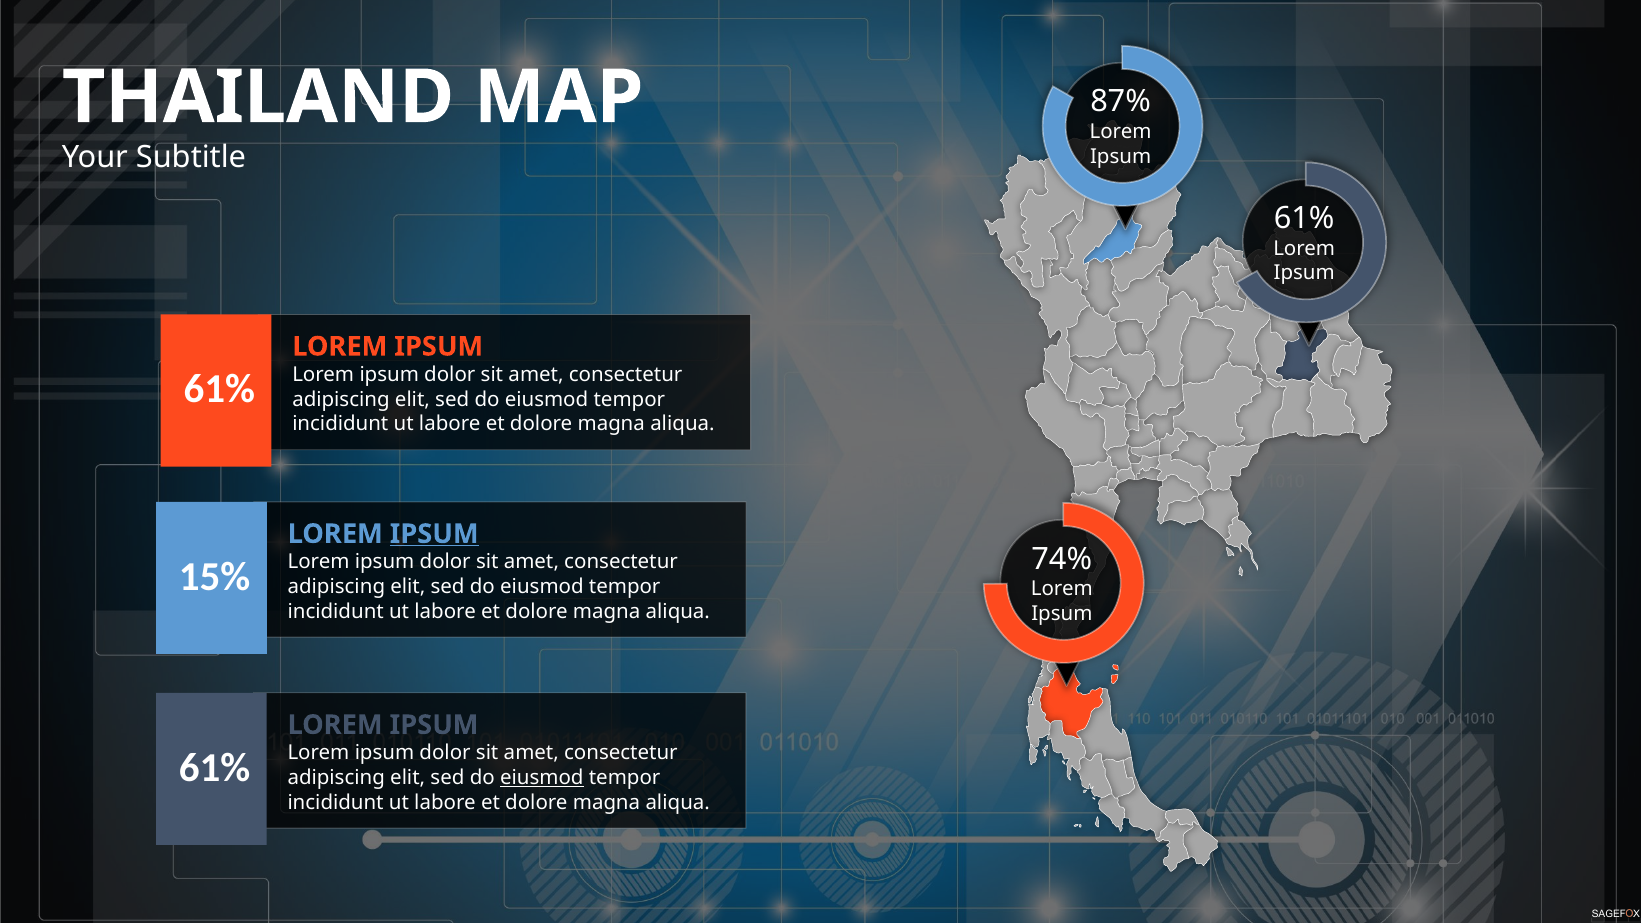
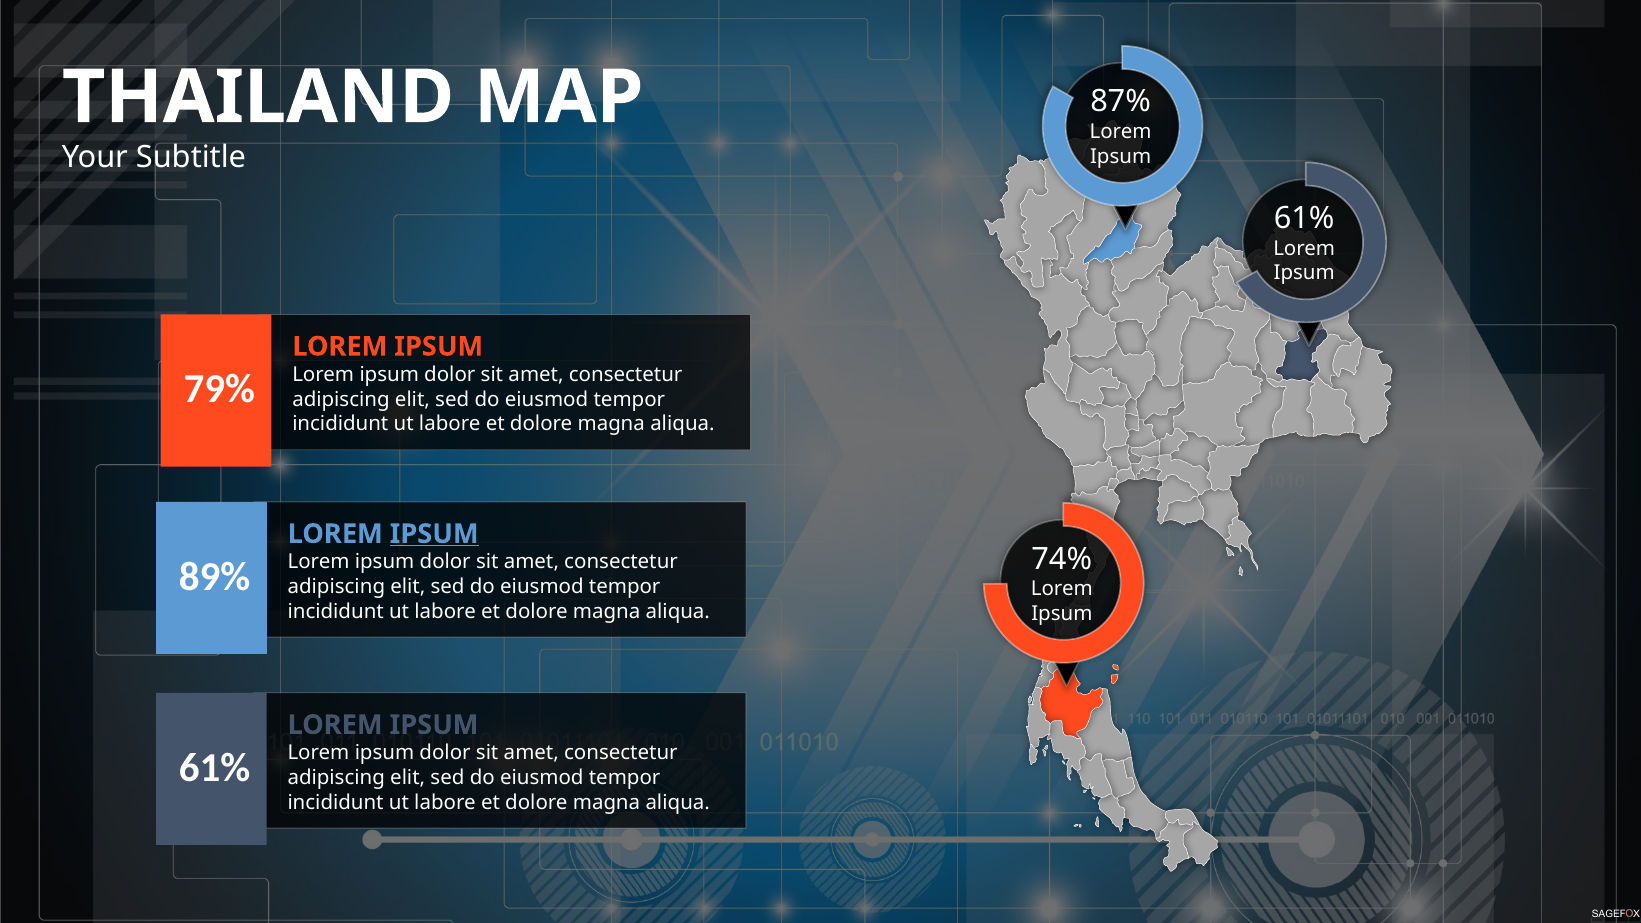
61%: 61% -> 79% (219, 389)
15%: 15% -> 89% (215, 577)
eiusmod underline: present -> none (542, 778)
